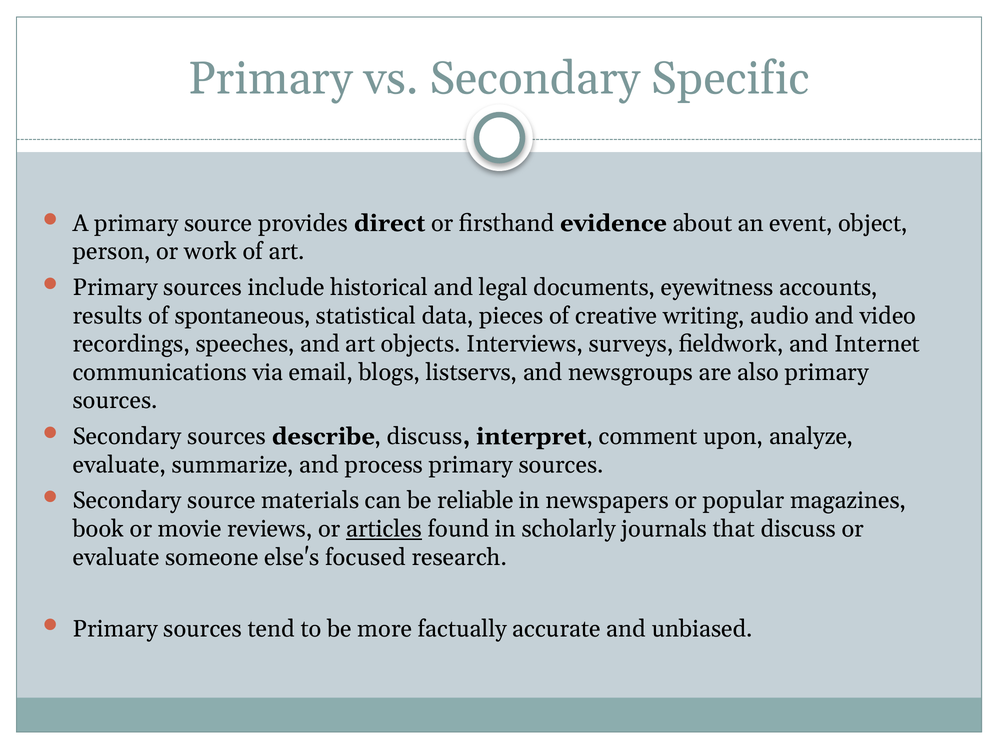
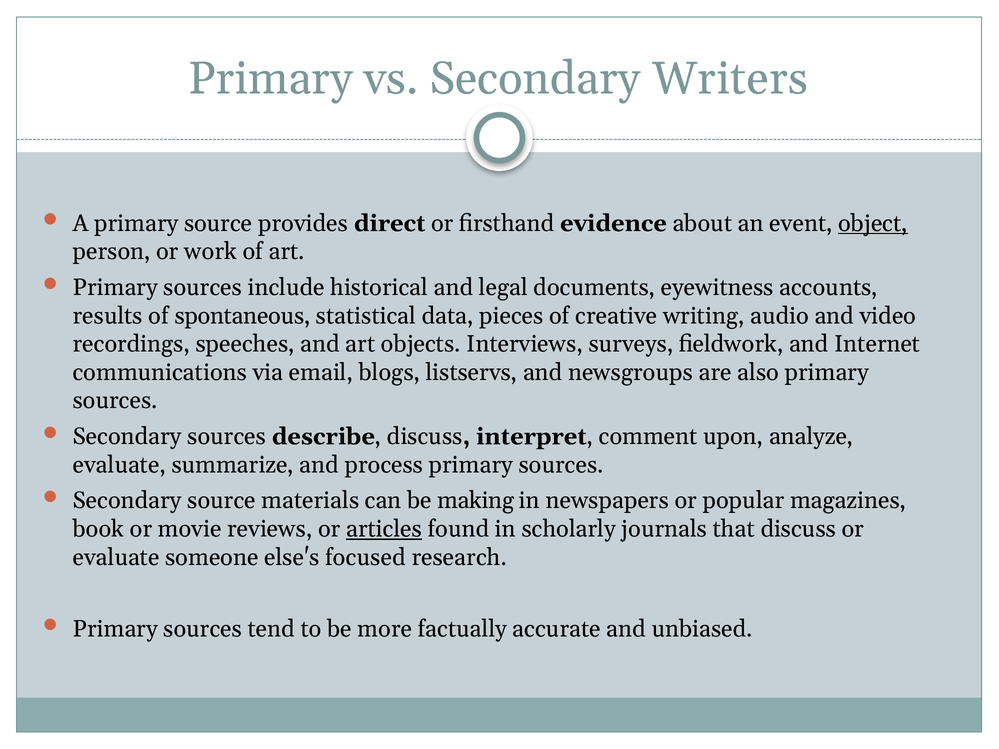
Specific: Specific -> Writers (730, 79)
object underline: none -> present (873, 223)
reliable: reliable -> making (476, 501)
